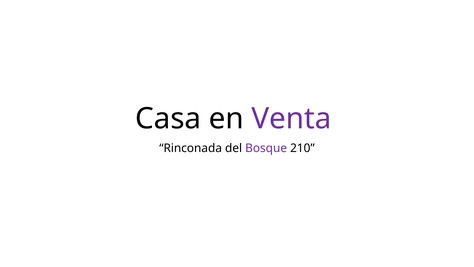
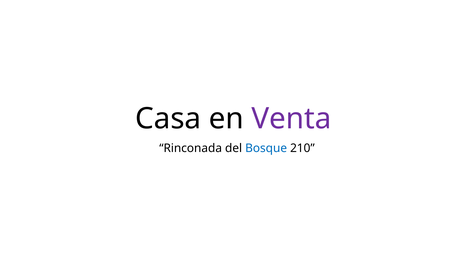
Bosque colour: purple -> blue (266, 148)
